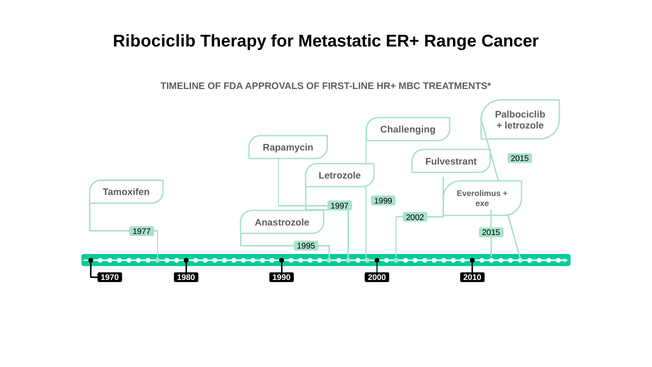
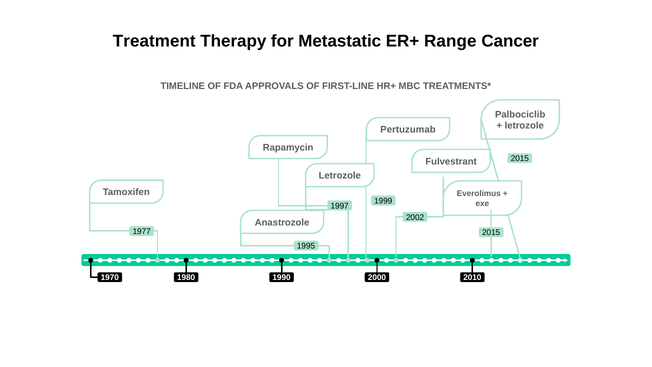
Ribociclib: Ribociclib -> Treatment (154, 41)
Challenging: Challenging -> Pertuzumab (408, 130)
